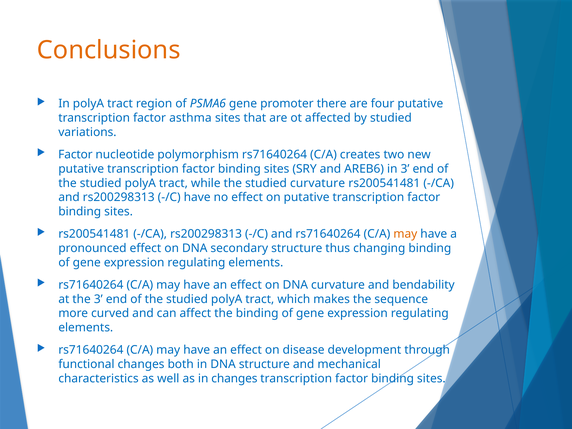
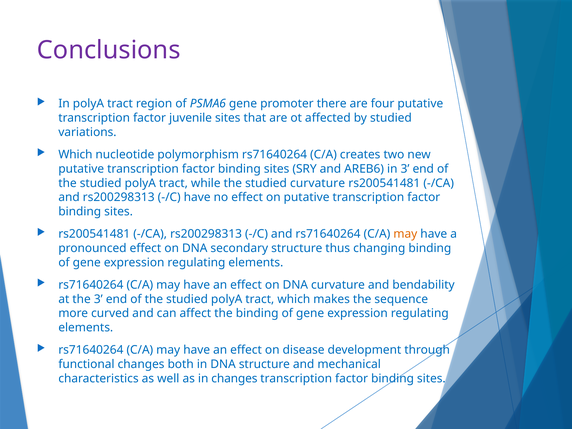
Conclusions colour: orange -> purple (109, 50)
asthma: asthma -> juvenile (191, 118)
Factor: Factor -> Which (75, 154)
